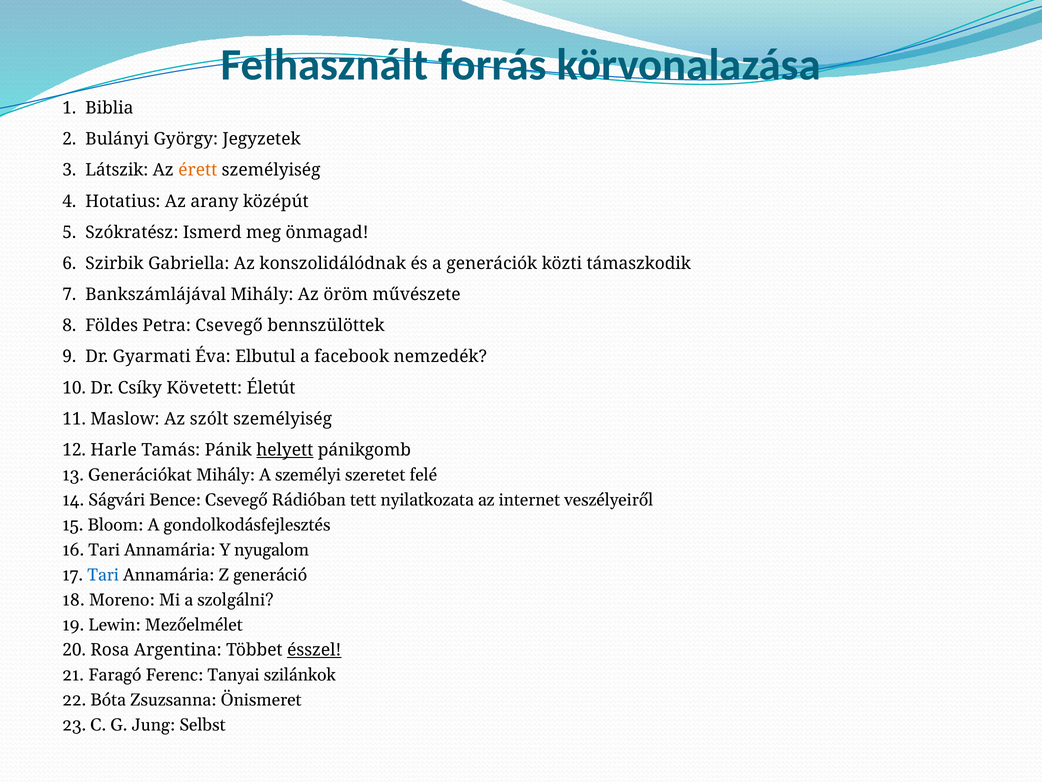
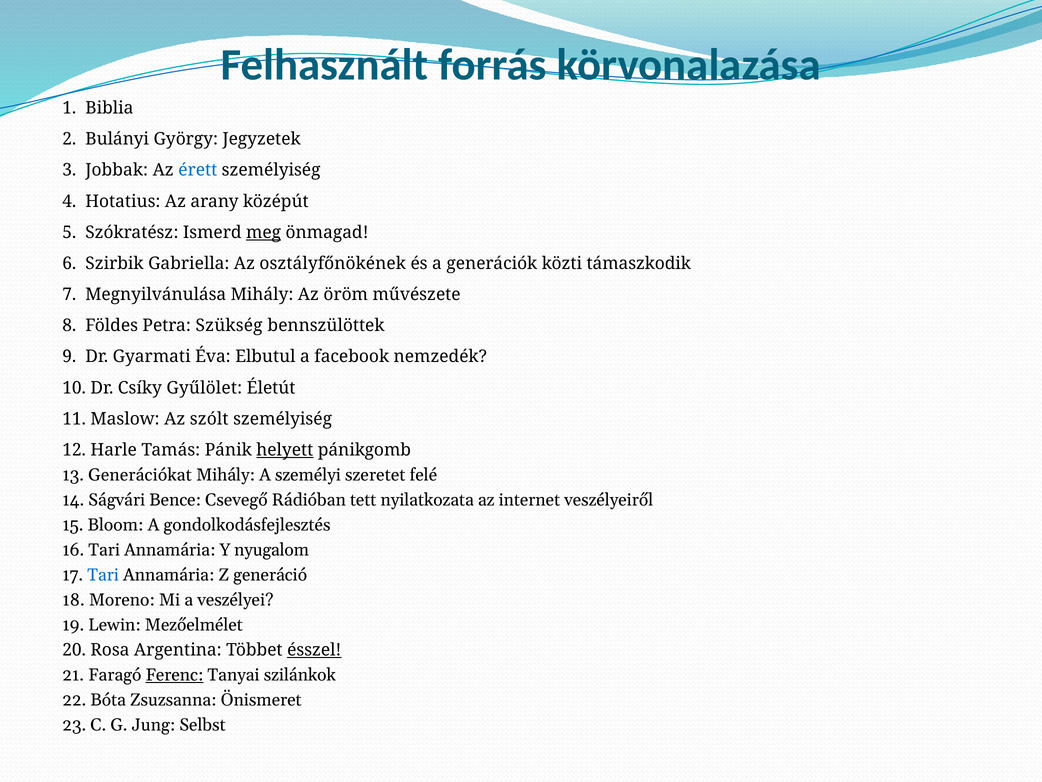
Látszik: Látszik -> Jobbak (117, 170)
érett colour: orange -> blue (198, 170)
meg underline: none -> present (264, 232)
konszolidálódnak: konszolidálódnak -> osztályfőnökének (333, 263)
Bankszámlájával: Bankszámlájával -> Megnyilvánulása (156, 294)
Petra Csevegő: Csevegő -> Szükség (229, 325)
Követett: Követett -> Gyűlölet (204, 388)
szolgálni: szolgálni -> veszélyei (235, 600)
Ferenc underline: none -> present (174, 674)
